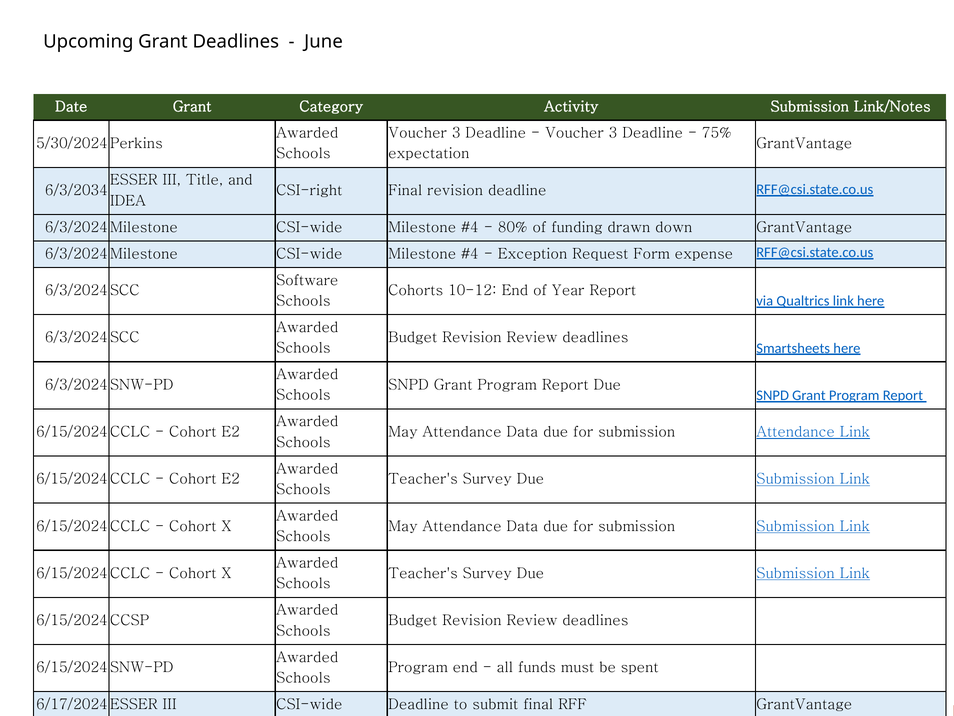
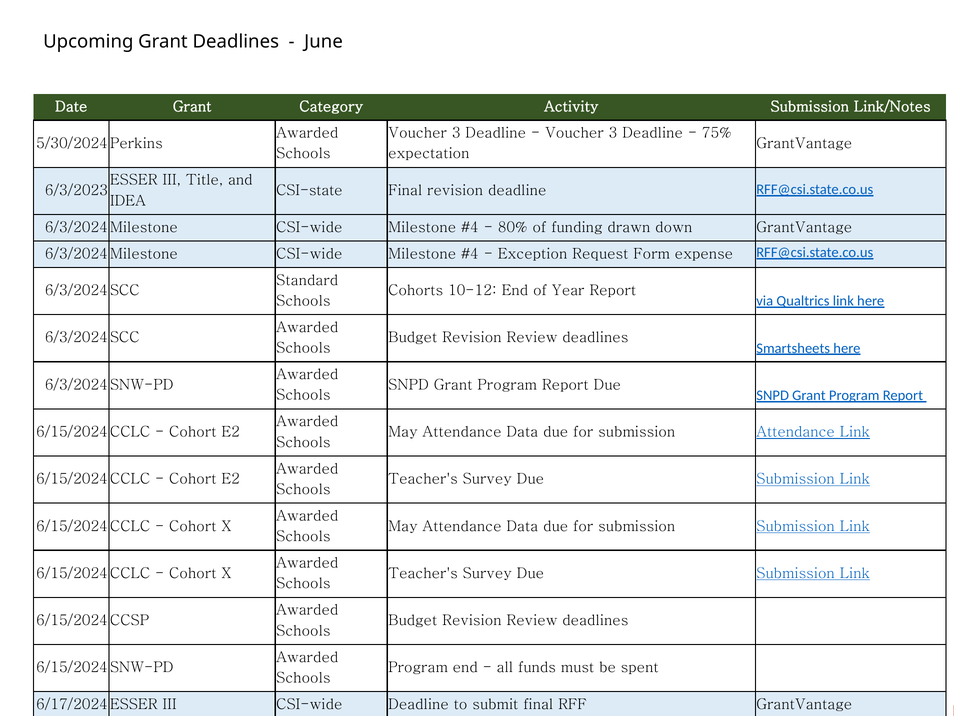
6/3/2034: 6/3/2034 -> 6/3/2023 (76, 190)
CSI-right: CSI-right -> CSI-state (309, 190)
Software: Software -> Standard (307, 280)
